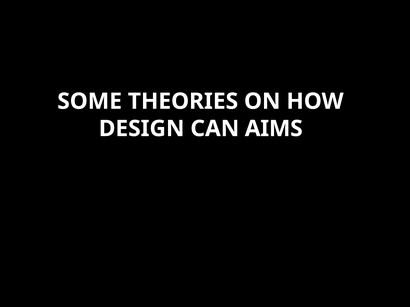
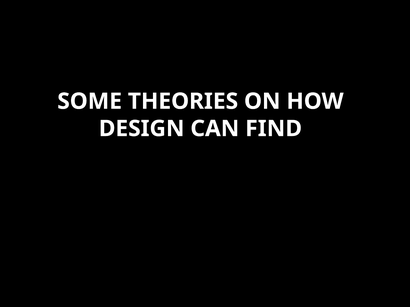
AIMS: AIMS -> FIND (274, 129)
